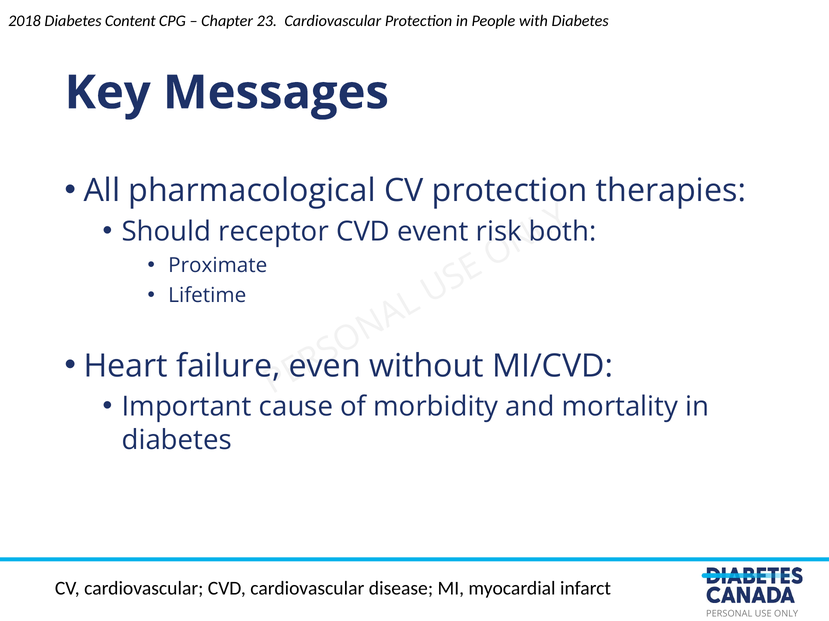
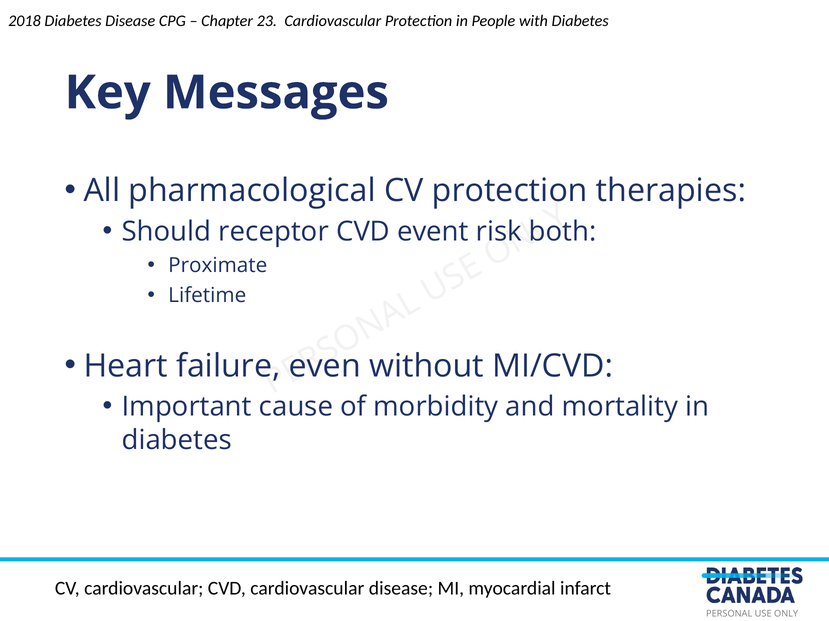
Diabetes Content: Content -> Disease (130, 21)
